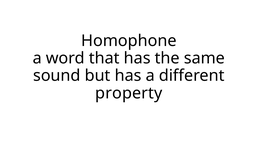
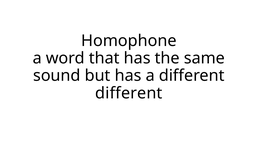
property: property -> different (129, 93)
